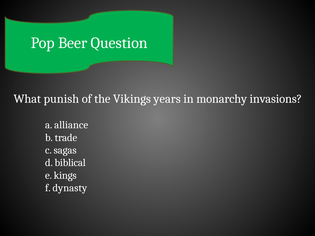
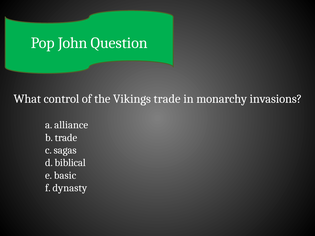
Beer: Beer -> John (73, 43)
punish: punish -> control (61, 99)
Vikings years: years -> trade (167, 99)
kings: kings -> basic (65, 176)
